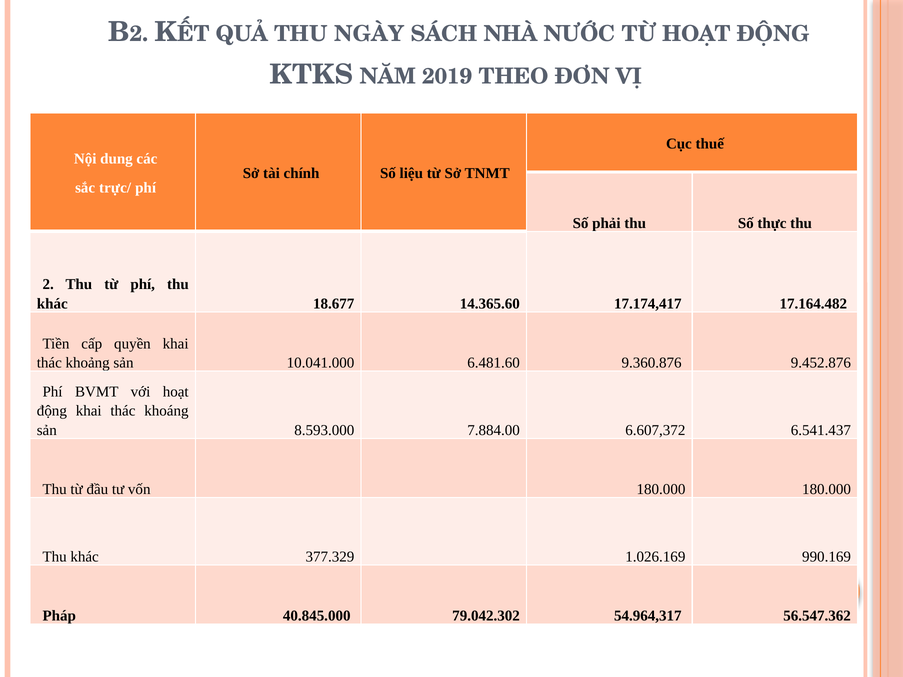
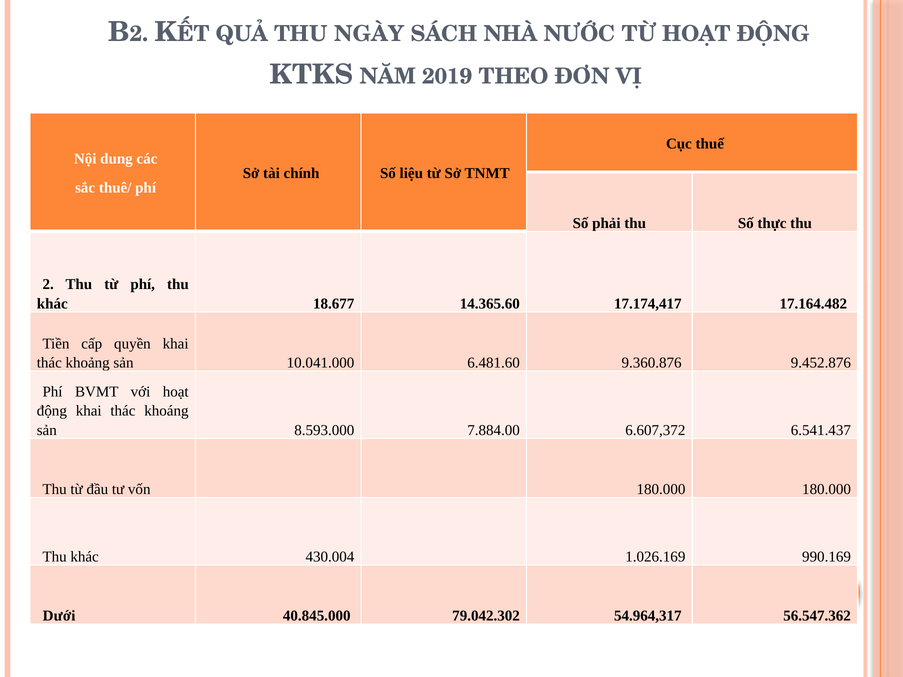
trực/: trực/ -> thuê/ (115, 188)
377.329: 377.329 -> 430.004 (330, 557)
Pháp: Pháp -> Dưới (59, 616)
